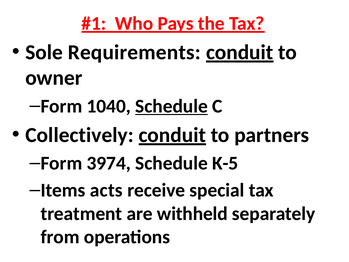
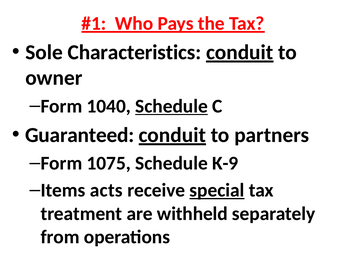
Requirements: Requirements -> Characteristics (134, 52)
Collectively: Collectively -> Guaranteed (80, 135)
3974: 3974 -> 1075 (109, 163)
K-5: K-5 -> K-9 (225, 163)
special underline: none -> present (217, 190)
